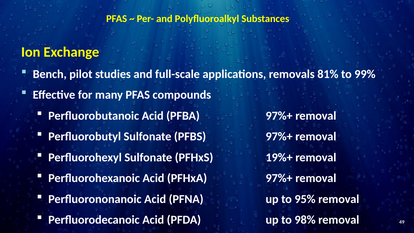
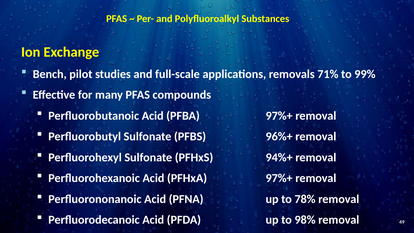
81%: 81% -> 71% (328, 74)
PFBS 97%+: 97%+ -> 96%+ (279, 136)
19%+: 19%+ -> 94%+ (279, 157)
95%: 95% -> 78% (305, 199)
